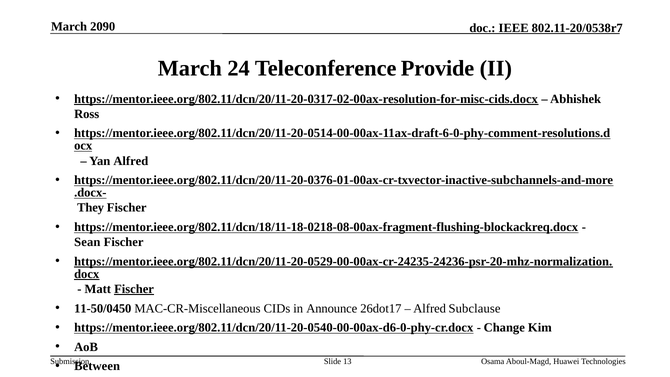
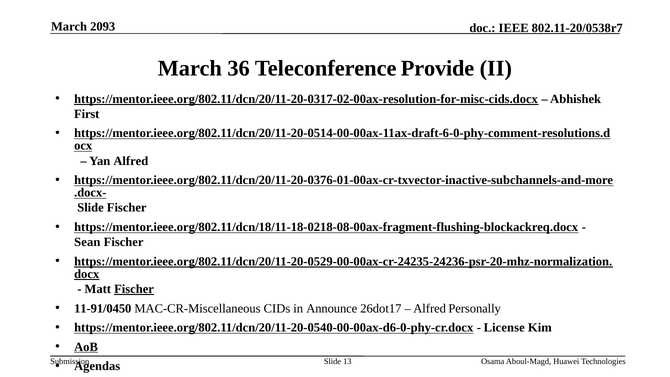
2090: 2090 -> 2093 (103, 27)
24: 24 -> 36 (239, 68)
Ross: Ross -> First (87, 114)
They: They -> Slide (91, 208)
11-50/0450: 11-50/0450 -> 11-91/0450 (103, 308)
Subclause: Subclause -> Personally (475, 308)
Change: Change -> License (504, 328)
AoB underline: none -> present (86, 347)
Between: Between -> Agendas (97, 366)
